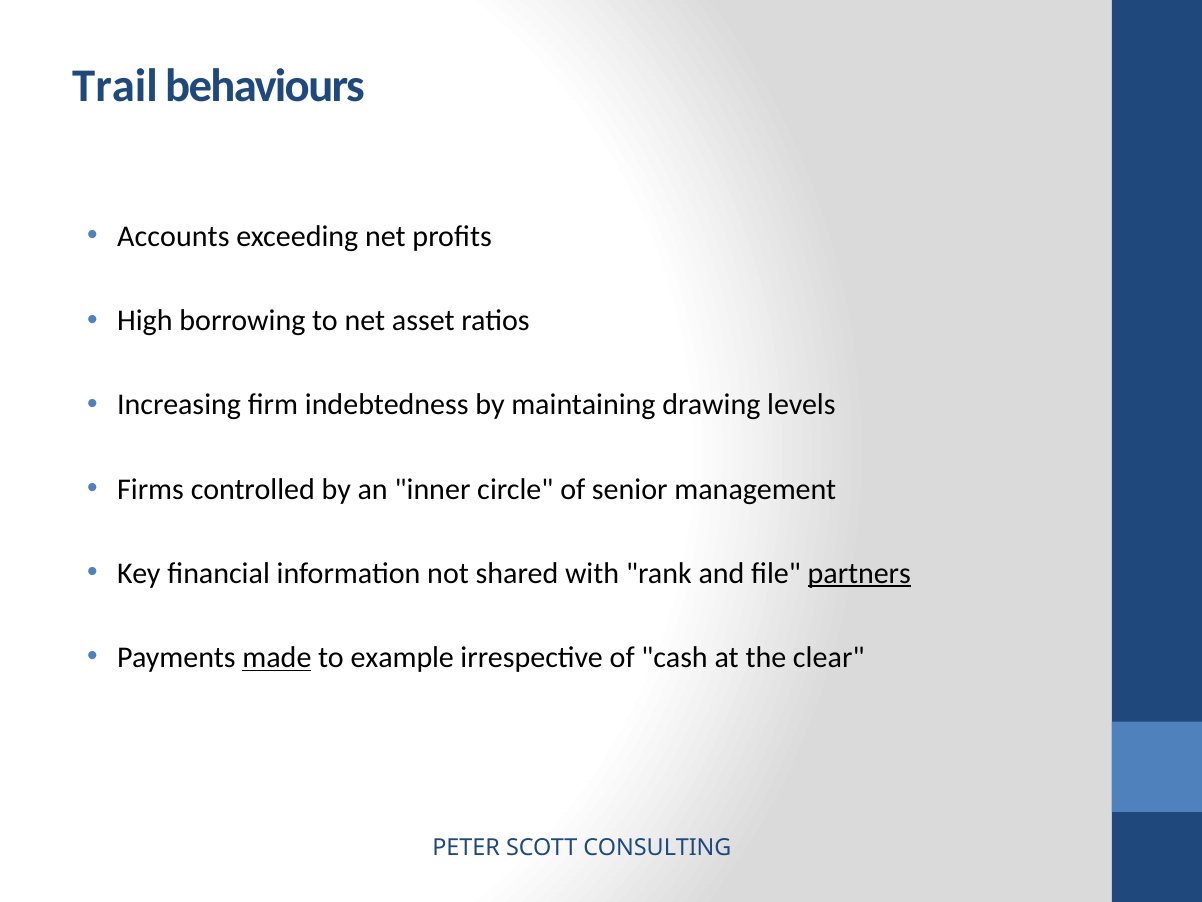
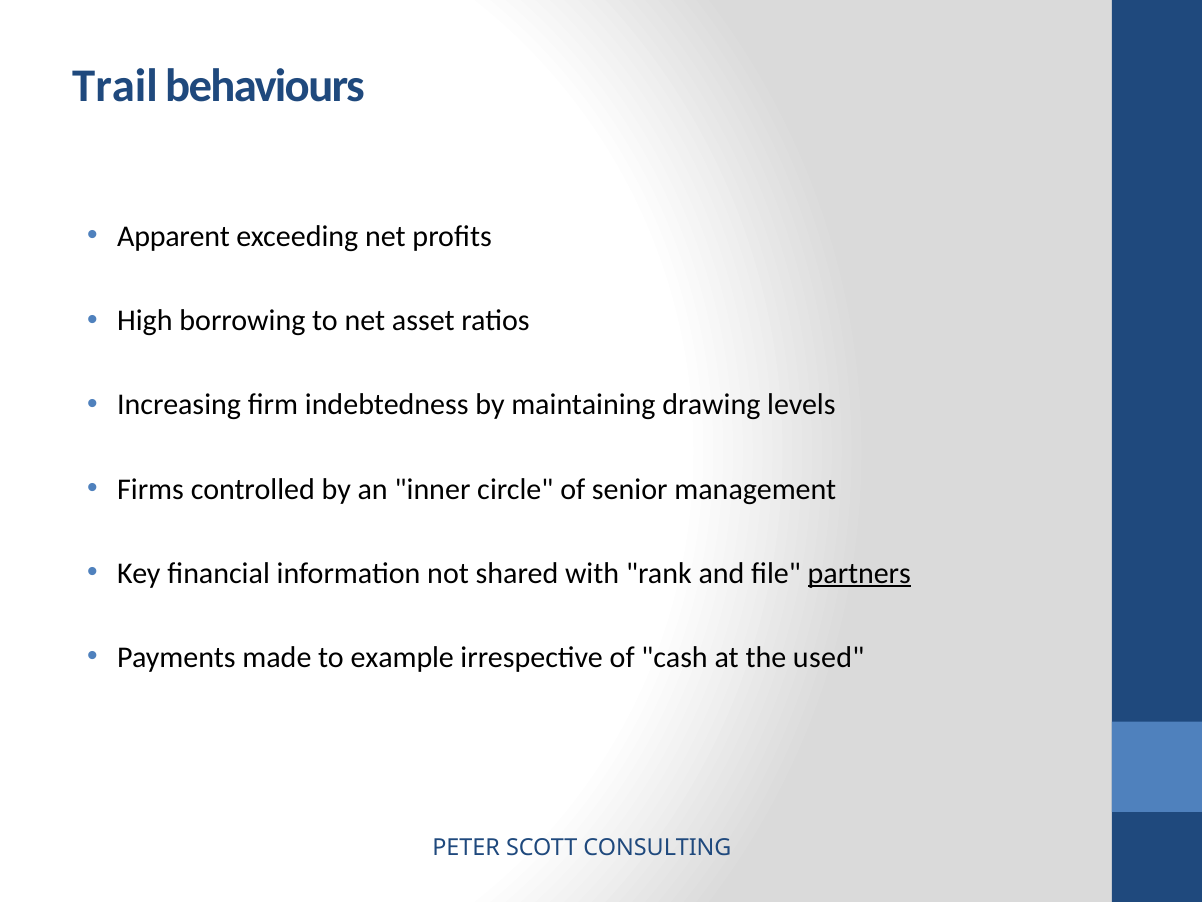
Accounts: Accounts -> Apparent (174, 236)
made underline: present -> none (277, 657)
clear: clear -> used (829, 657)
